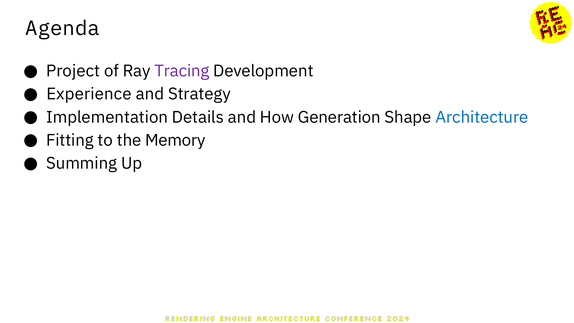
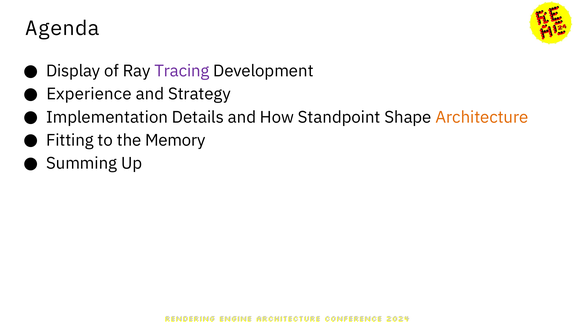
Project: Project -> Display (73, 71)
Generation: Generation -> Standpoint (339, 117)
Architecture colour: blue -> orange (482, 117)
